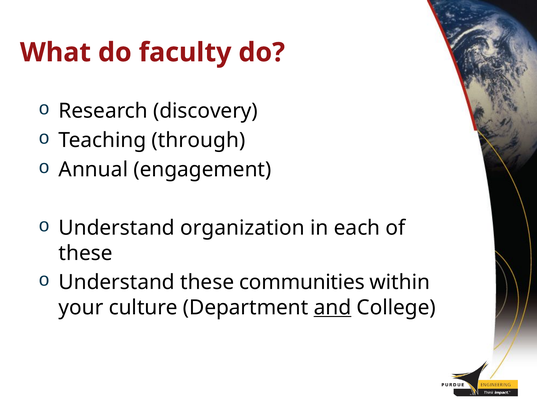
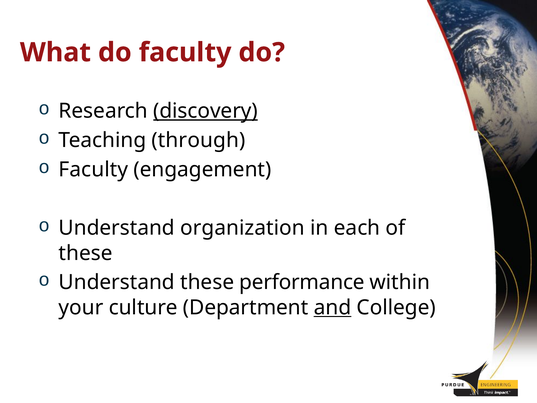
discovery underline: none -> present (206, 111)
Annual: Annual -> Faculty (93, 169)
communities: communities -> performance (302, 282)
